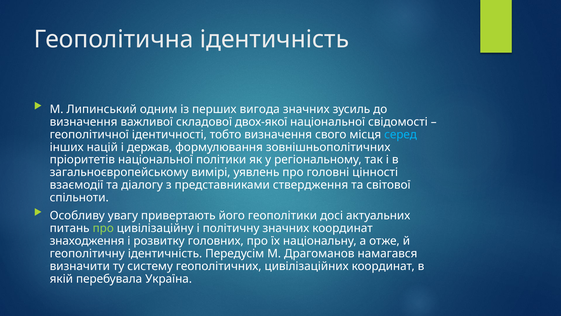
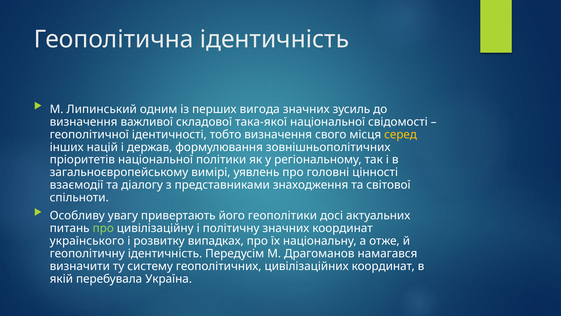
двох-якої: двох-якої -> така-якої (261, 122)
серед colour: light blue -> yellow (401, 134)
ствердження: ствердження -> знаходження (311, 185)
знаходження: знаходження -> українського (87, 241)
головних: головних -> випадках (216, 241)
